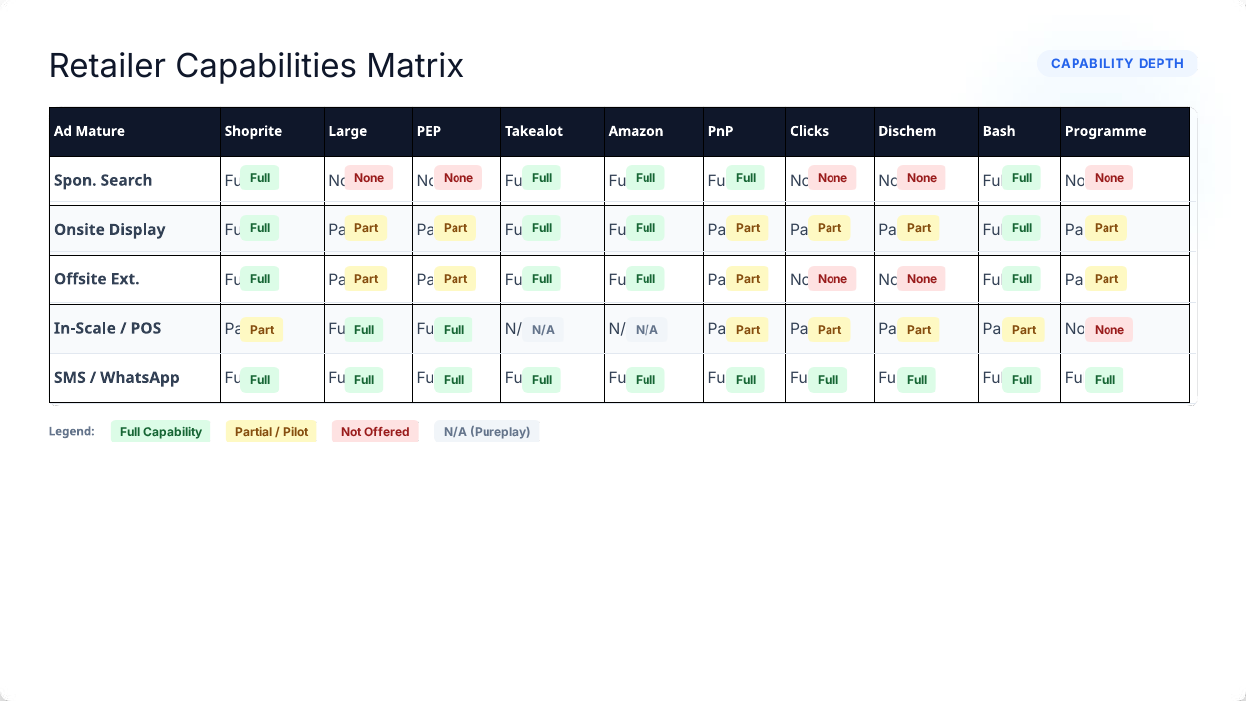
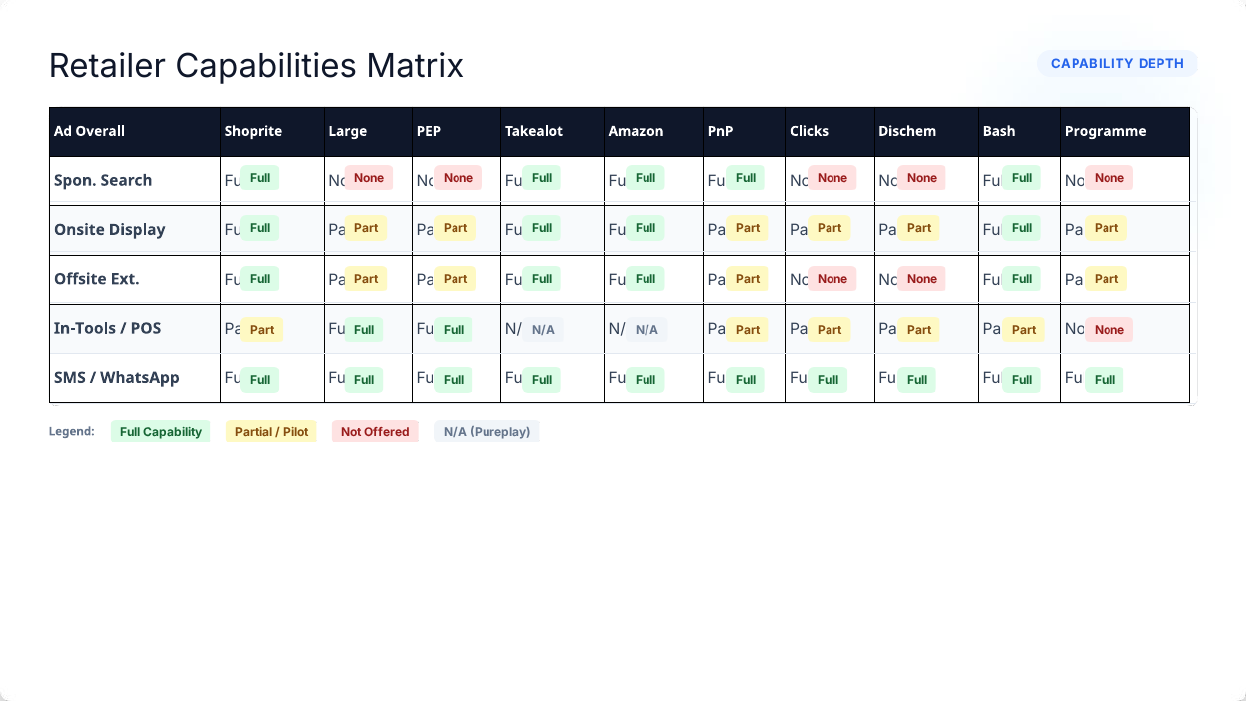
Mature: Mature -> Overall (100, 131)
In-Scale: In-Scale -> In-Tools (85, 328)
